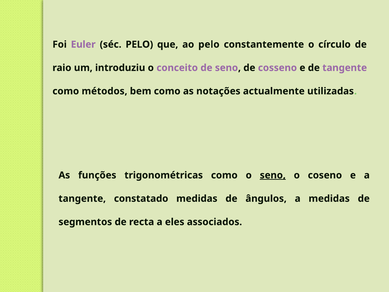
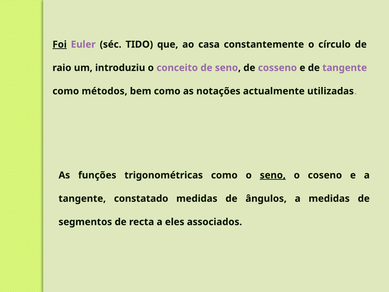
Foi underline: none -> present (60, 44)
séc PELO: PELO -> TIDO (139, 44)
ao pelo: pelo -> casa (209, 44)
